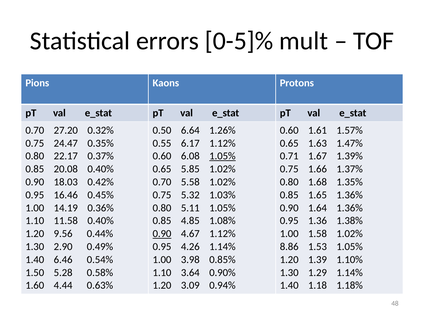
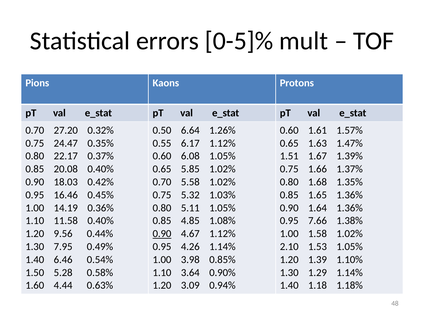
1.05% underline: present -> none (222, 156)
0.71: 0.71 -> 1.51 (289, 156)
1.36: 1.36 -> 7.66 (318, 221)
2.90: 2.90 -> 7.95 (63, 247)
8.86: 8.86 -> 2.10 (289, 247)
